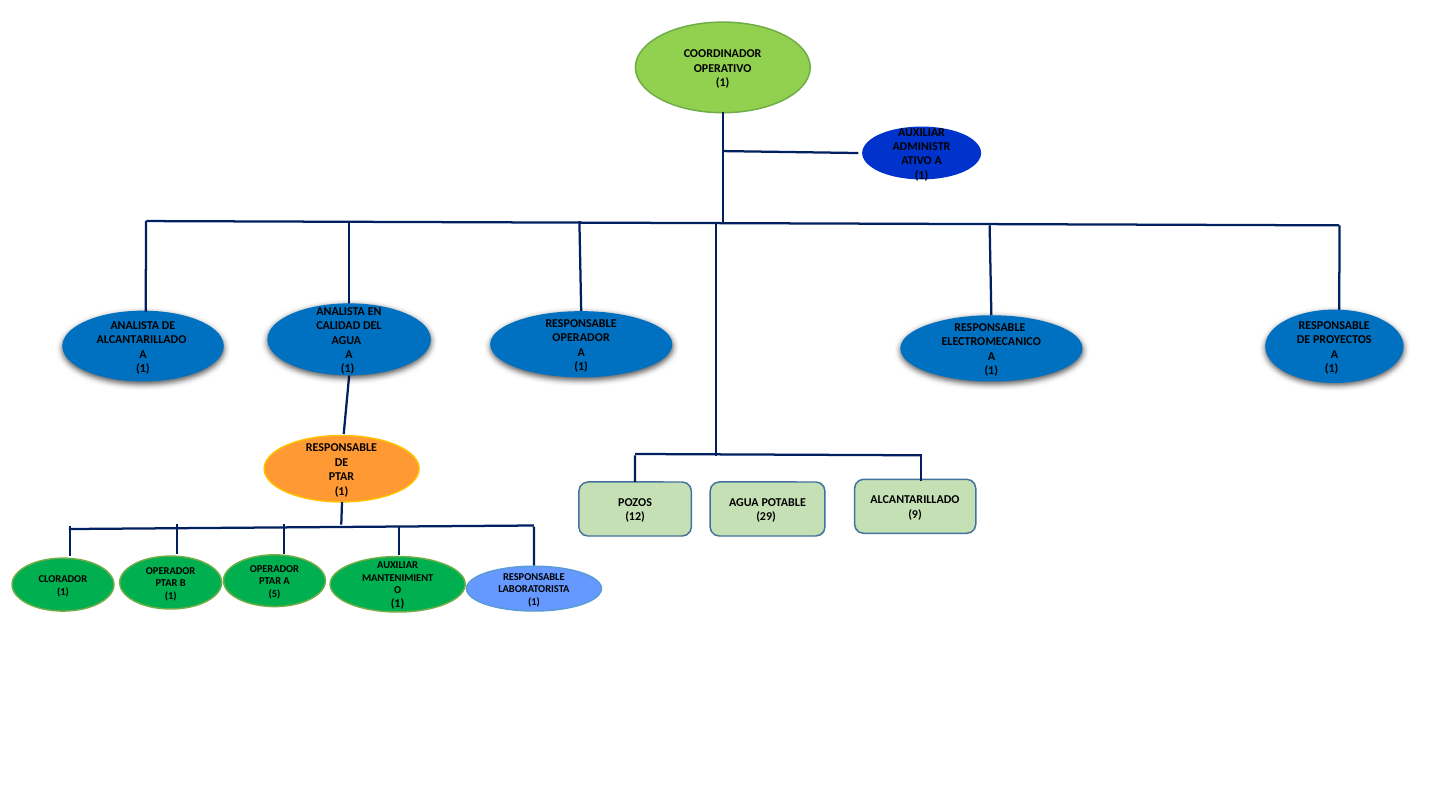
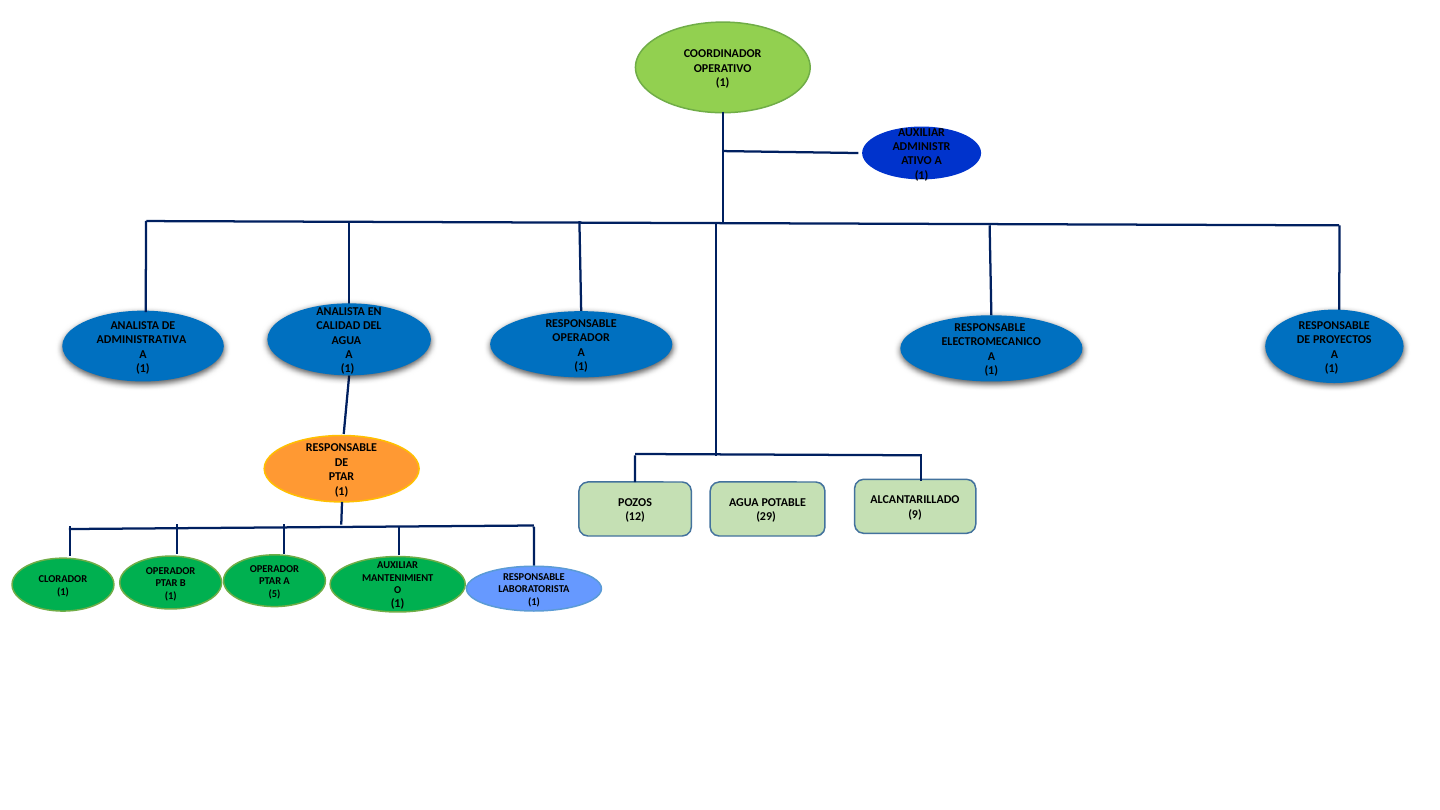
ALCANTARILLADO: ALCANTARILLADO -> ADMINISTRATIVA (141, 340)
